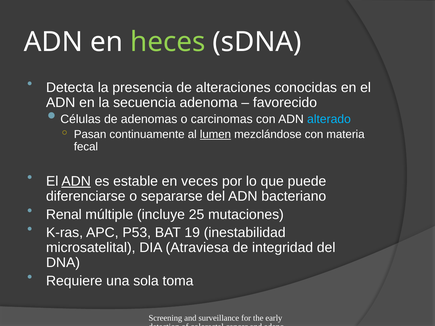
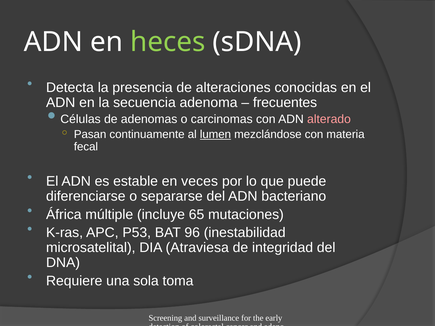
favorecido: favorecido -> frecuentes (285, 103)
alterado colour: light blue -> pink (329, 119)
ADN underline: present -> none (76, 181)
Renal: Renal -> África (64, 215)
25: 25 -> 65 (197, 215)
19: 19 -> 96 (192, 233)
